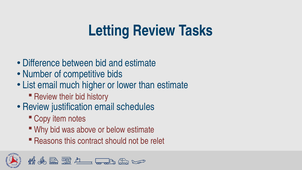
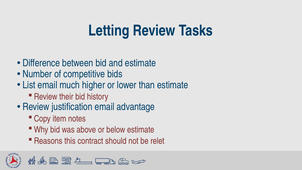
schedules: schedules -> advantage (136, 107)
